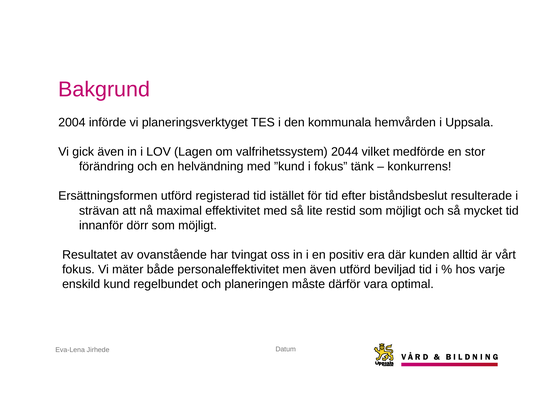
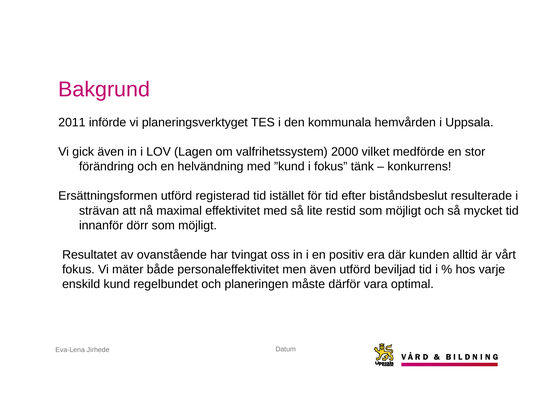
2004: 2004 -> 2011 (72, 122)
2044: 2044 -> 2000 (345, 152)
